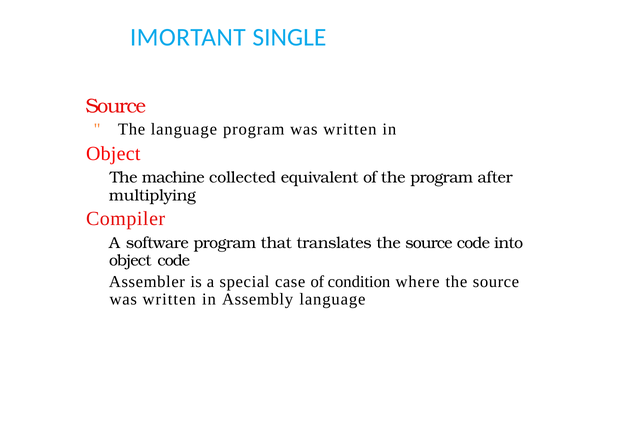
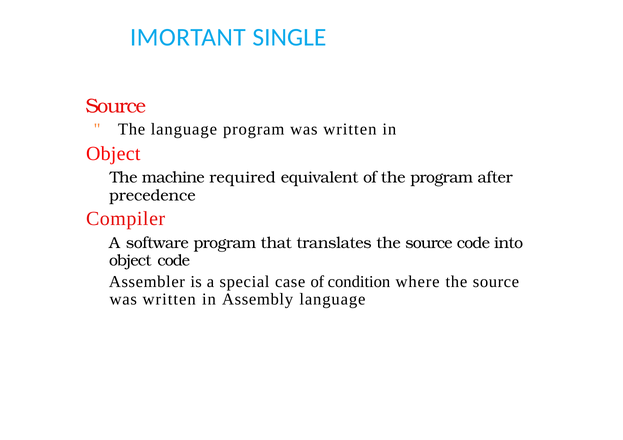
collected: collected -> required (242, 178)
multiplying: multiplying -> precedence (152, 195)
